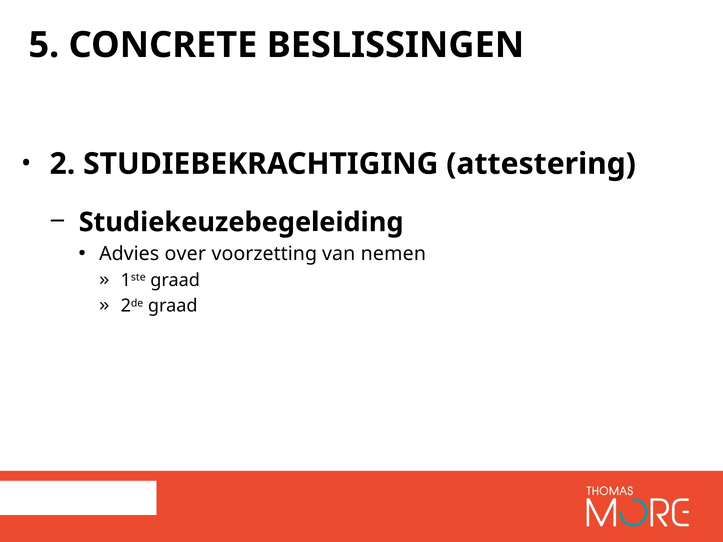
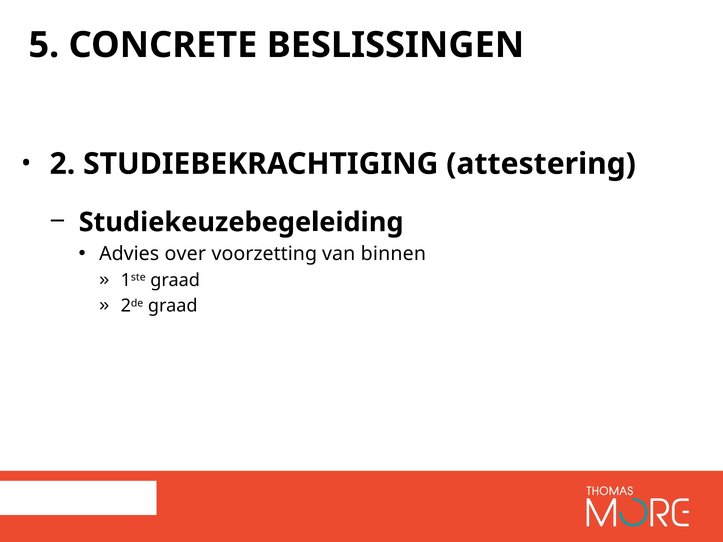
nemen: nemen -> binnen (393, 254)
